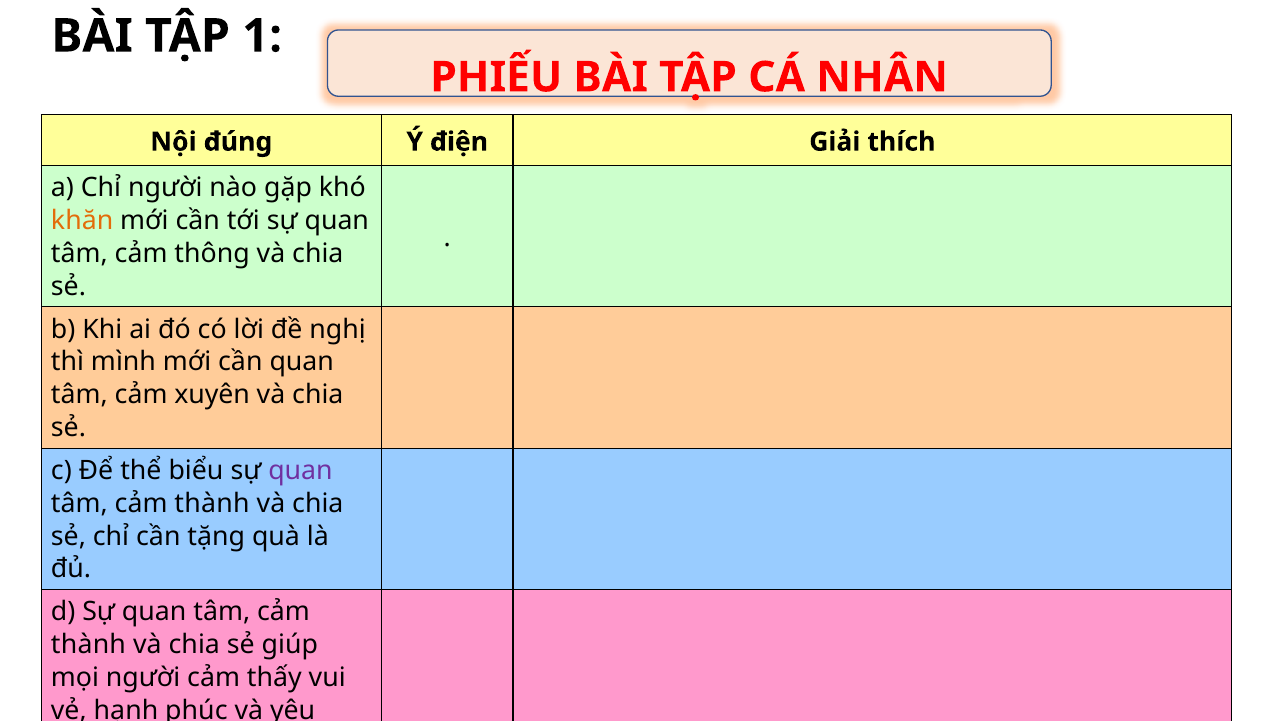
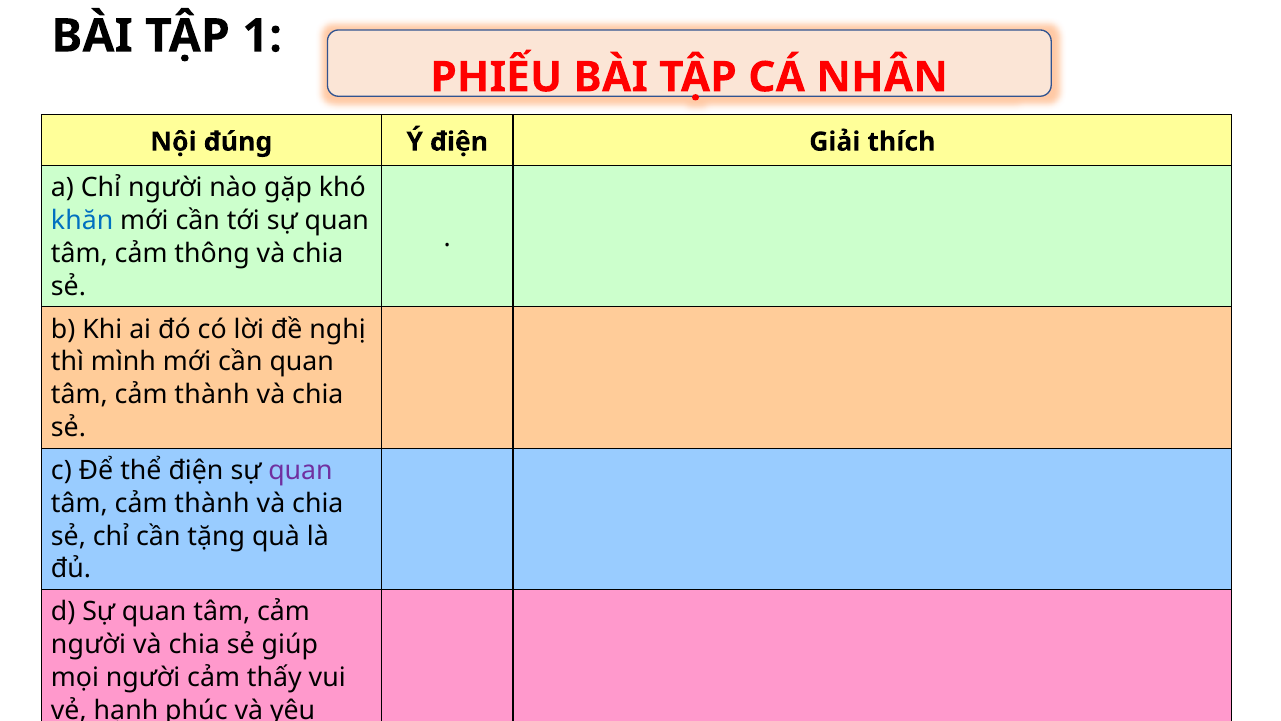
khăn colour: orange -> blue (82, 221)
xuyên: xuyên -> thành (212, 395)
thể biểu: biểu -> điện (196, 470)
thành: thành -> người (89, 644)
